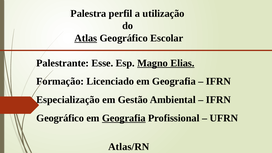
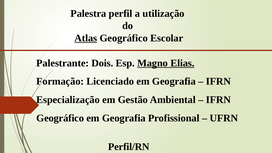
Esse: Esse -> Dois (102, 63)
Geografia underline: present -> none (124, 118)
Atlas/RN: Atlas/RN -> Perfil/RN (129, 147)
